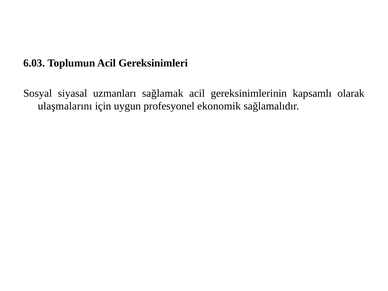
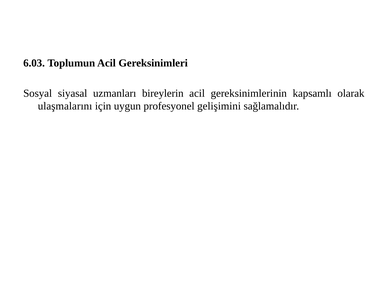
sağlamak: sağlamak -> bireylerin (163, 93)
ekonomik: ekonomik -> gelişimini (219, 106)
